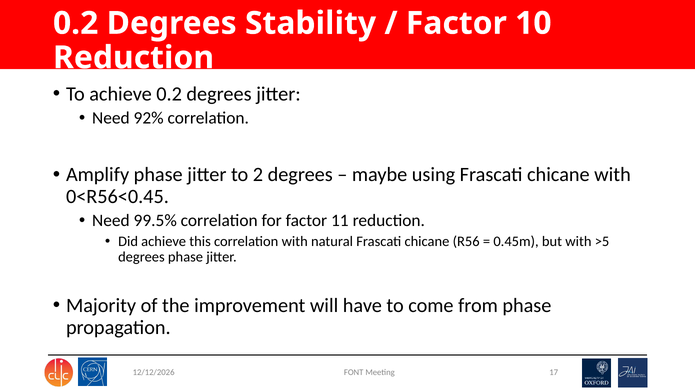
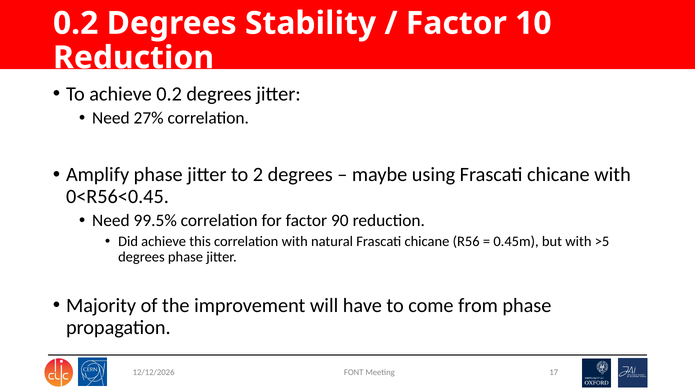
92%: 92% -> 27% (149, 118)
11: 11 -> 90 (340, 221)
